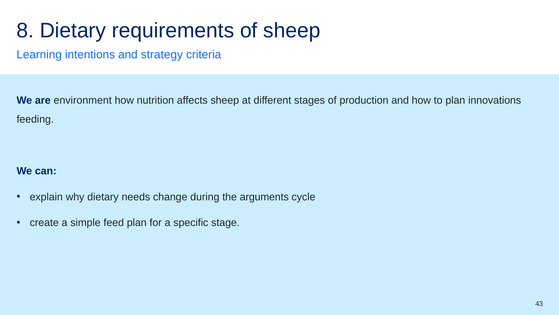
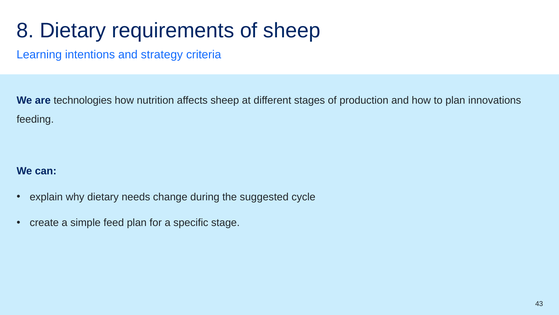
environment: environment -> technologies (83, 100)
arguments: arguments -> suggested (264, 197)
